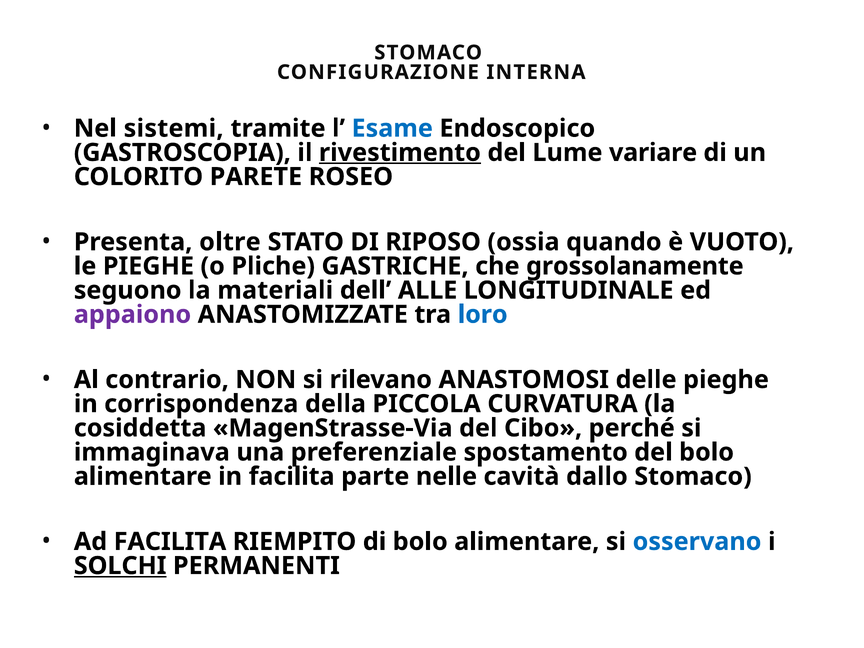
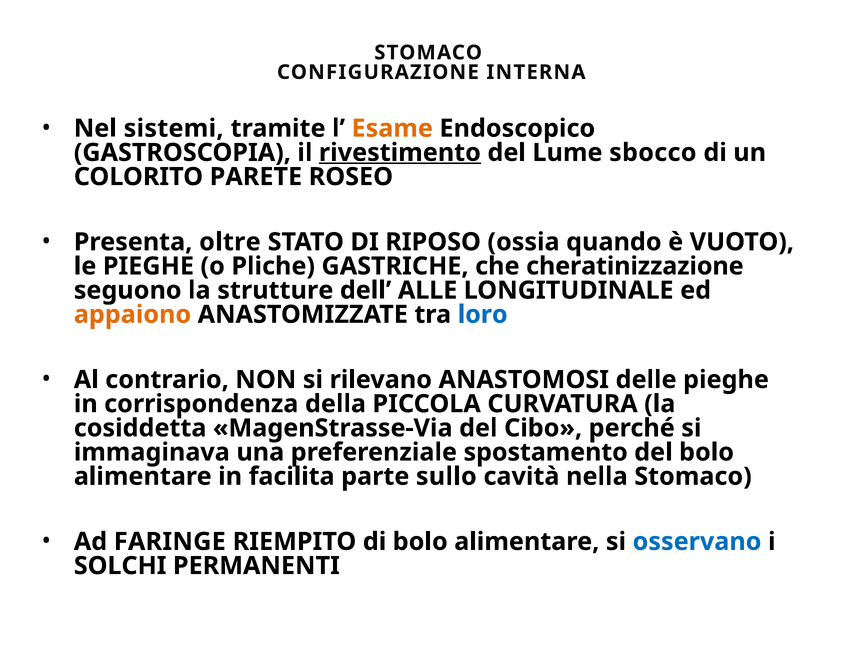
Esame colour: blue -> orange (392, 128)
variare: variare -> sbocco (653, 153)
grossolanamente: grossolanamente -> cheratinizzazione (635, 266)
materiali: materiali -> strutture (275, 290)
appaiono colour: purple -> orange (132, 315)
nelle: nelle -> sullo (446, 476)
dallo: dallo -> nella (597, 476)
Ad FACILITA: FACILITA -> FARINGE (170, 542)
SOLCHI underline: present -> none (120, 566)
